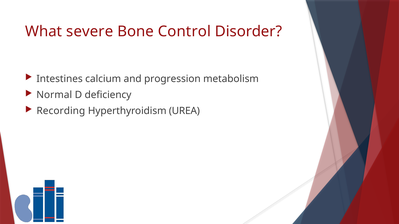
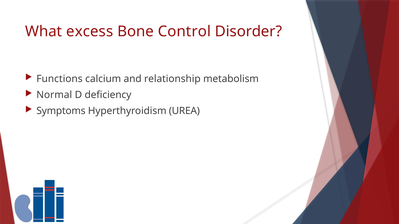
severe: severe -> excess (90, 31)
Intestines: Intestines -> Functions (59, 79)
progression: progression -> relationship (172, 79)
Recording: Recording -> Symptoms (61, 111)
